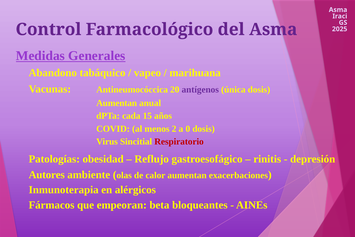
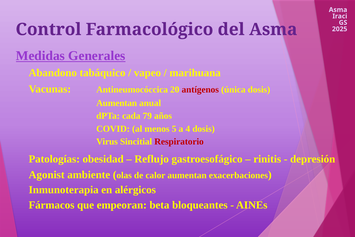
antígenos colour: purple -> red (200, 90)
15: 15 -> 79 (147, 116)
2: 2 -> 5 (174, 129)
0: 0 -> 4 (188, 129)
Autores: Autores -> Agonist (47, 174)
